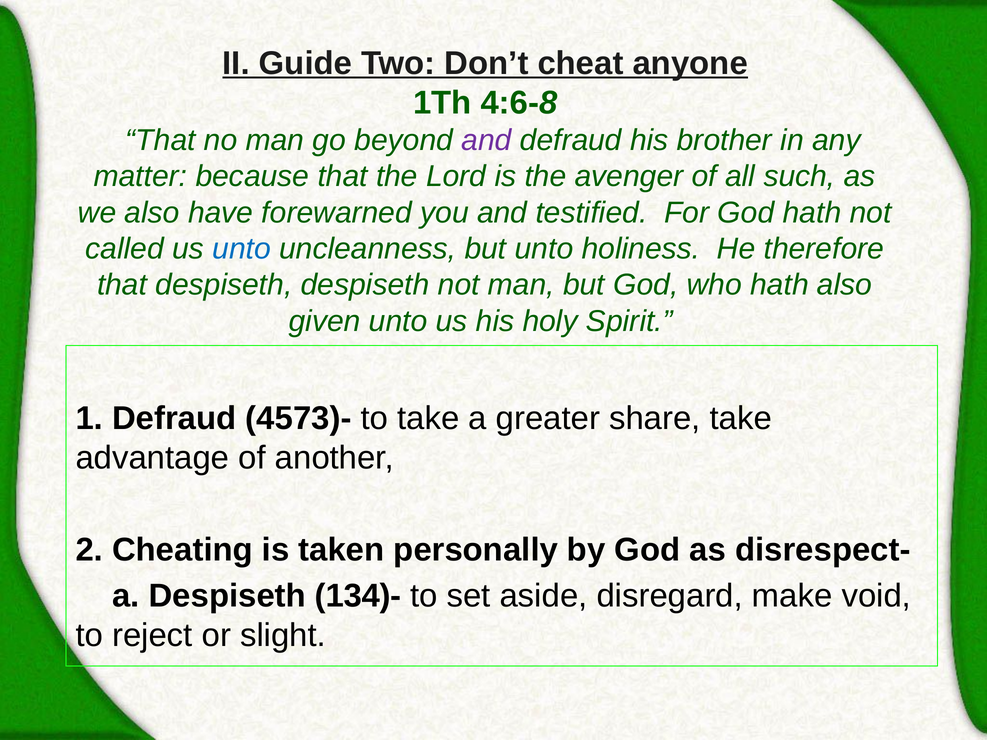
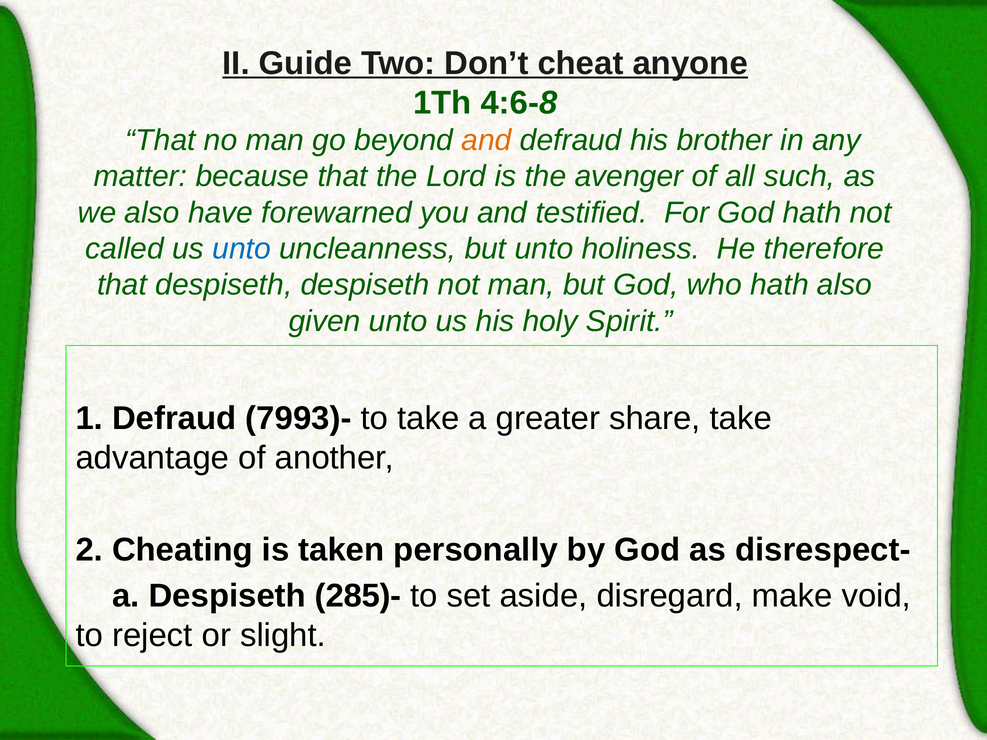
and colour: purple -> orange (486, 140)
4573)-: 4573)- -> 7993)- (298, 418)
134)-: 134)- -> 285)- (358, 596)
